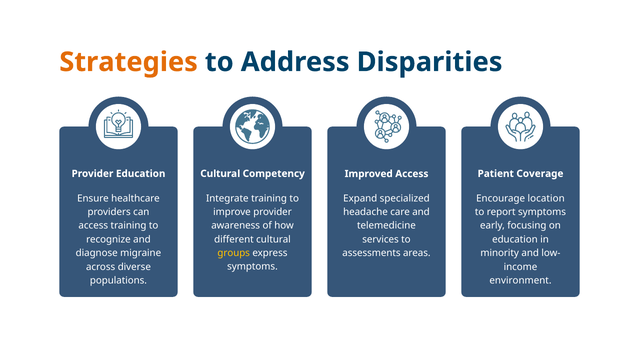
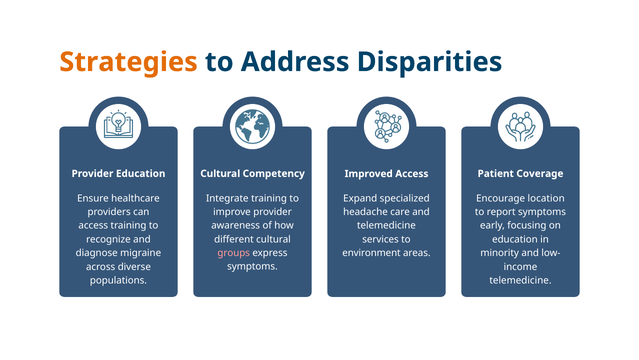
groups colour: yellow -> pink (234, 253)
assessments: assessments -> environment (371, 253)
environment: environment -> telemedicine (520, 280)
